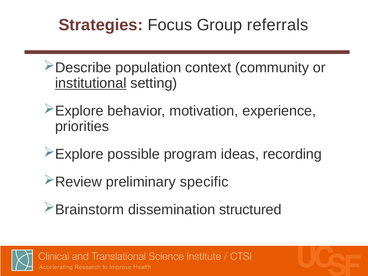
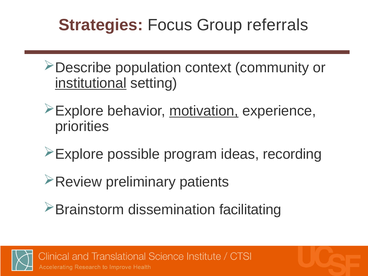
motivation underline: none -> present (204, 111)
specific: specific -> patients (204, 182)
structured: structured -> facilitating (250, 210)
